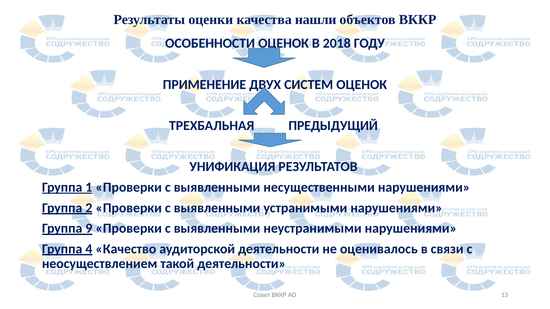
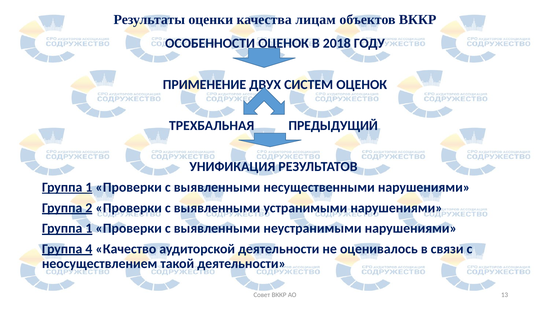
нашли: нашли -> лицам (316, 20)
9: 9 -> 1 (89, 229)
